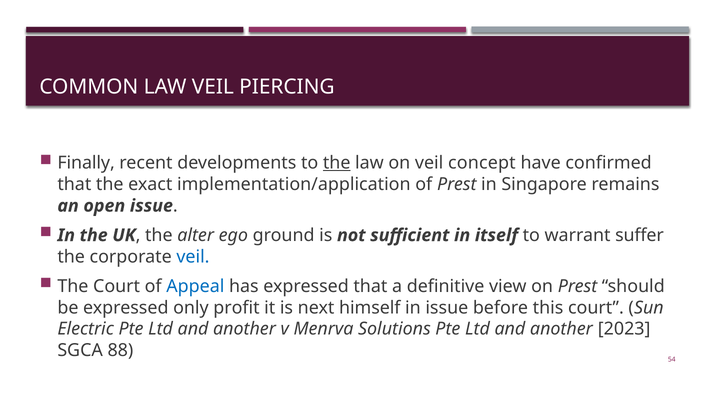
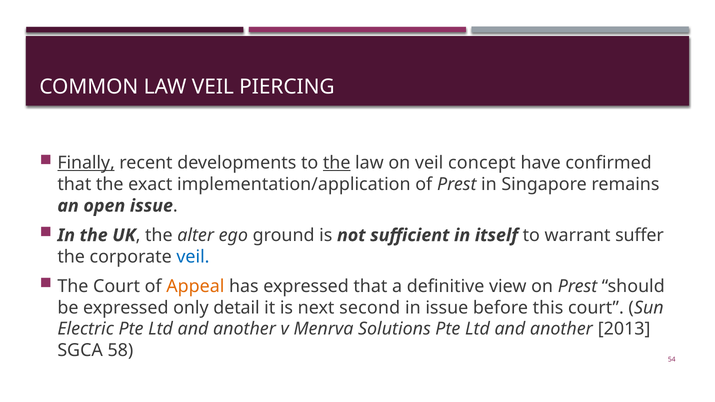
Finally underline: none -> present (86, 163)
Appeal colour: blue -> orange (195, 286)
profit: profit -> detail (237, 308)
himself: himself -> second (370, 308)
2023: 2023 -> 2013 (624, 329)
88: 88 -> 58 (120, 351)
